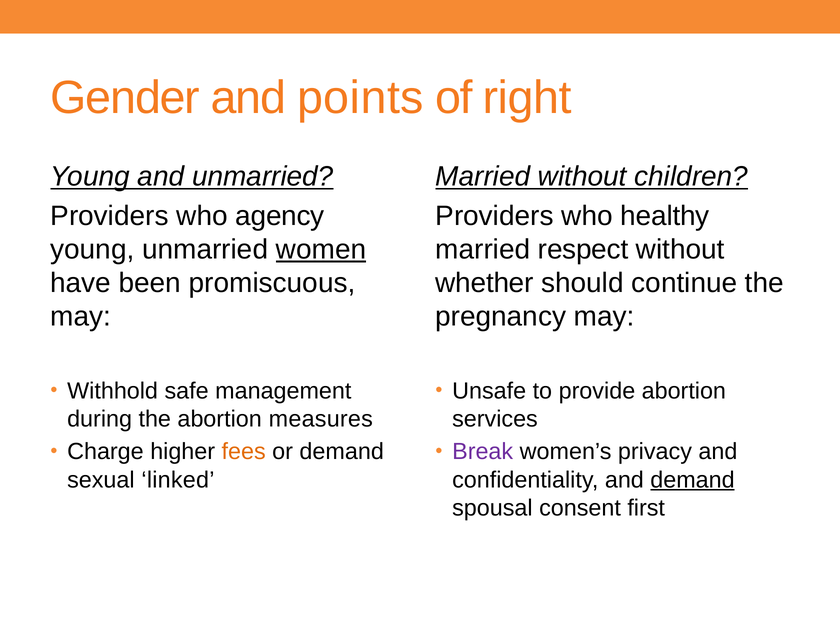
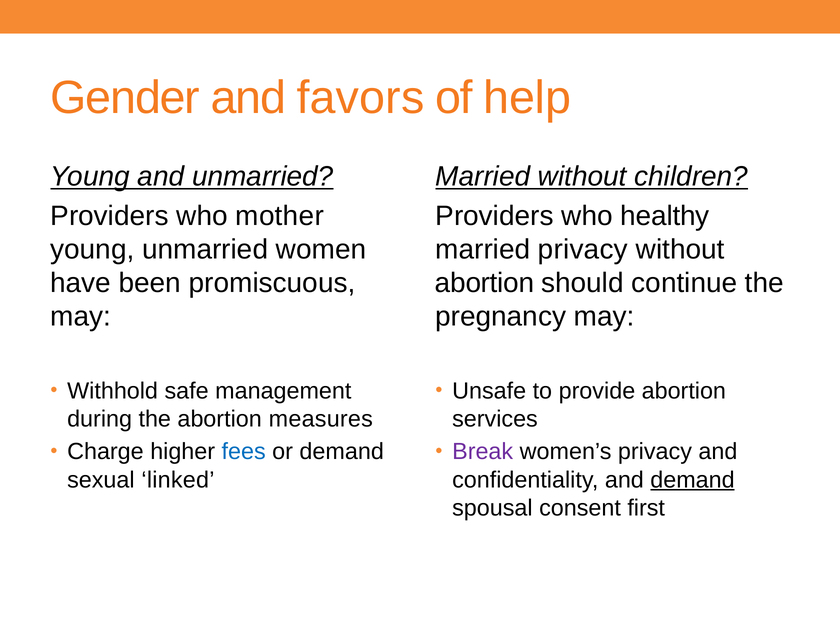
points: points -> favors (361, 98)
right: right -> help (527, 98)
agency: agency -> mother (280, 216)
women underline: present -> none (321, 249)
married respect: respect -> privacy (583, 249)
whether: whether -> abortion (485, 283)
fees colour: orange -> blue (244, 452)
